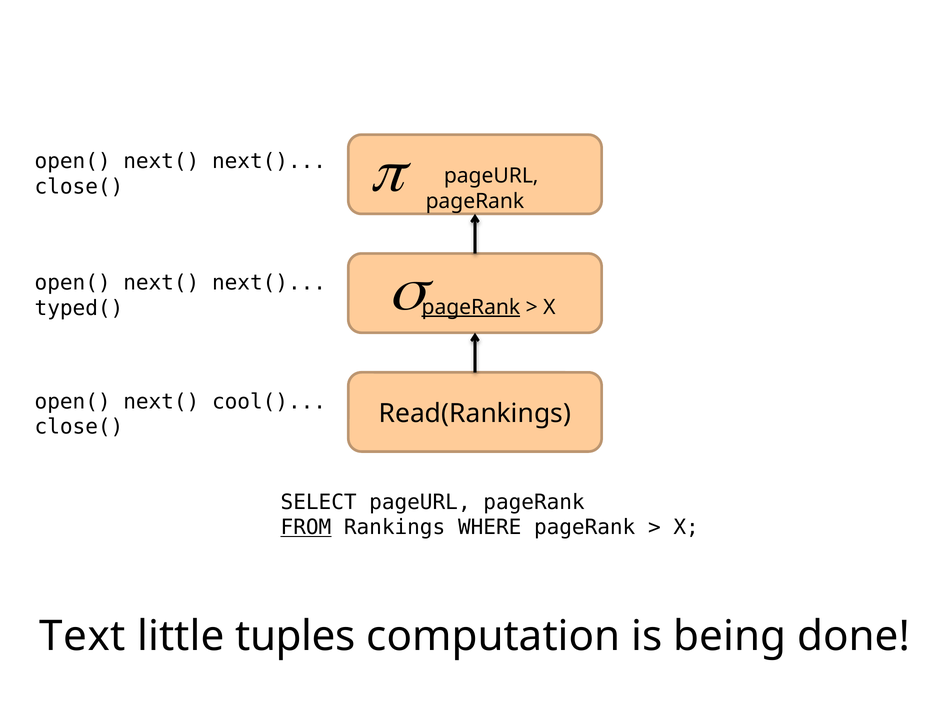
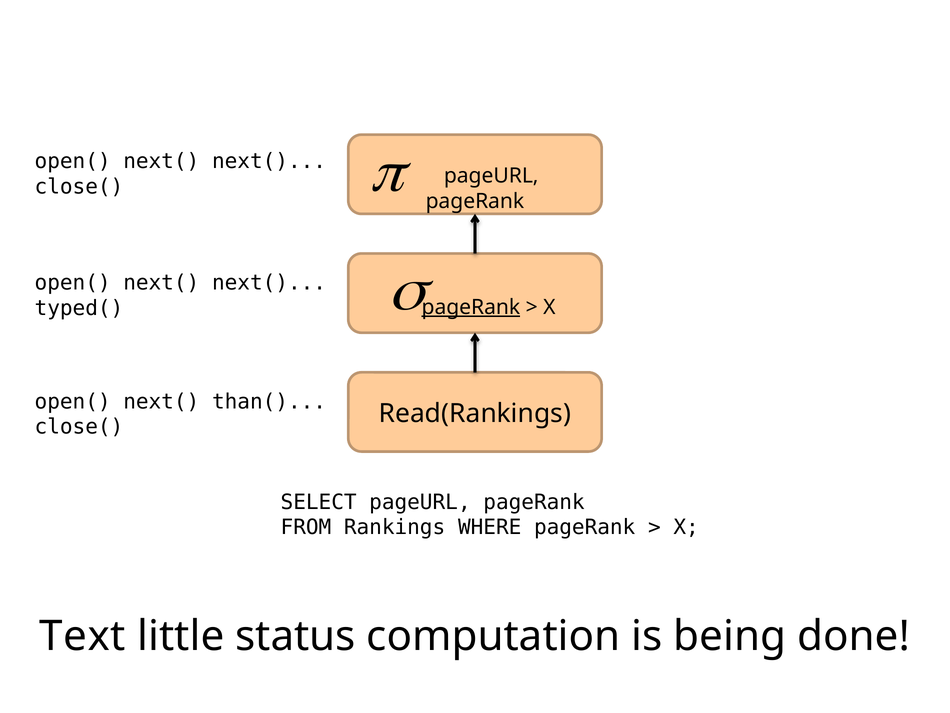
cool(: cool( -> than( (269, 401)
FROM underline: present -> none (306, 527)
tuples: tuples -> status (295, 636)
